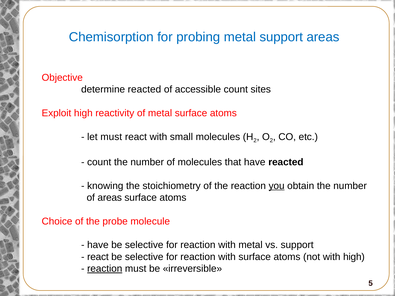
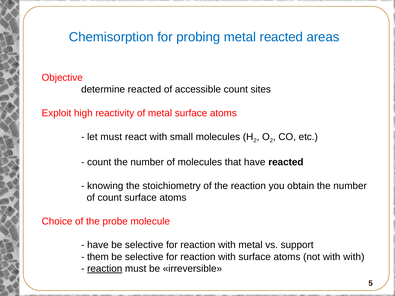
metal support: support -> reacted (281, 37)
you underline: present -> none (277, 186)
of areas: areas -> count (110, 198)
react: react -> them (98, 257)
with high: high -> with (354, 257)
